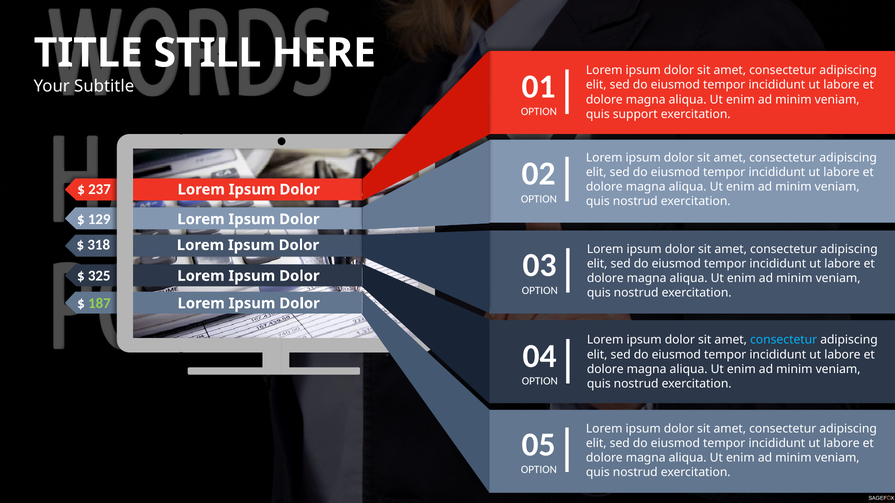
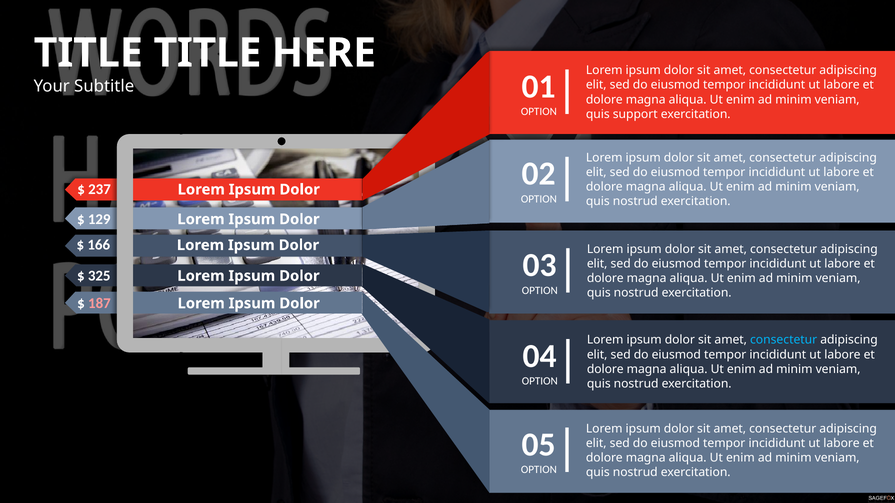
STILL: STILL -> TITLE (207, 53)
318: 318 -> 166 (99, 245)
187 colour: light green -> pink (99, 304)
